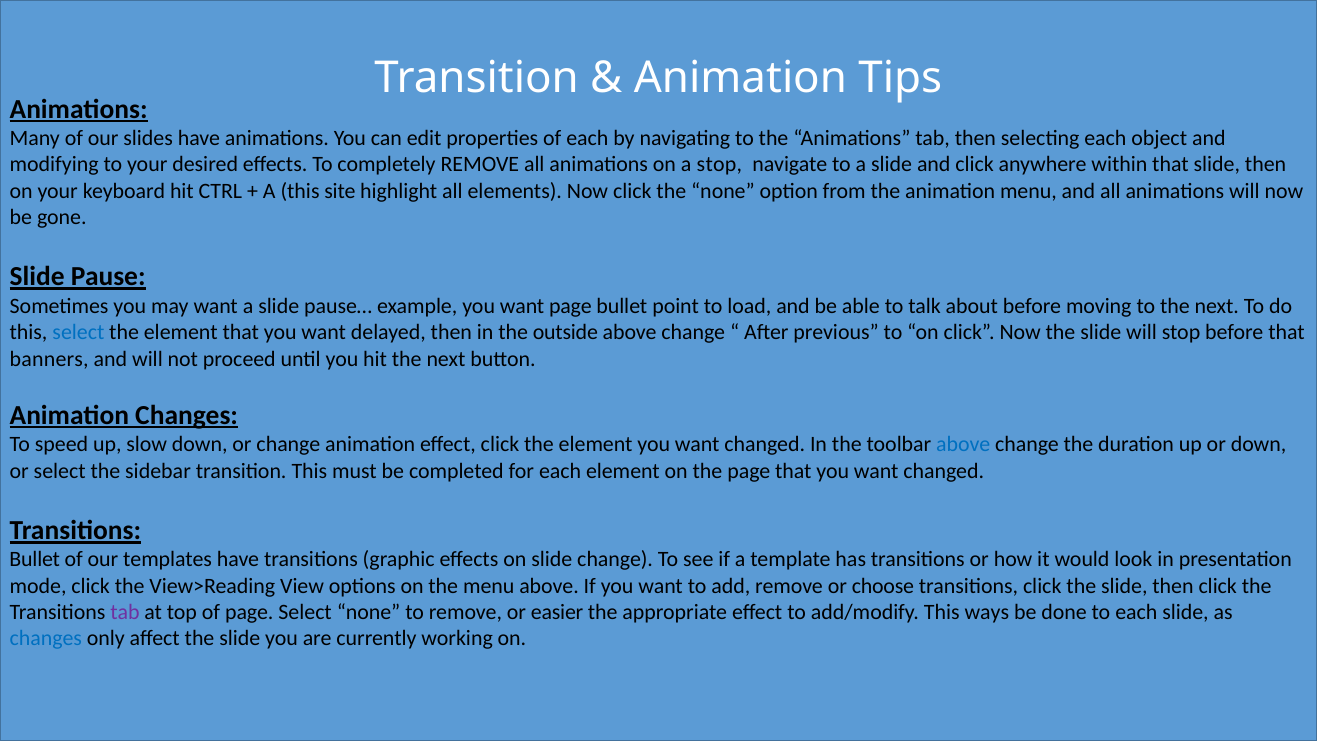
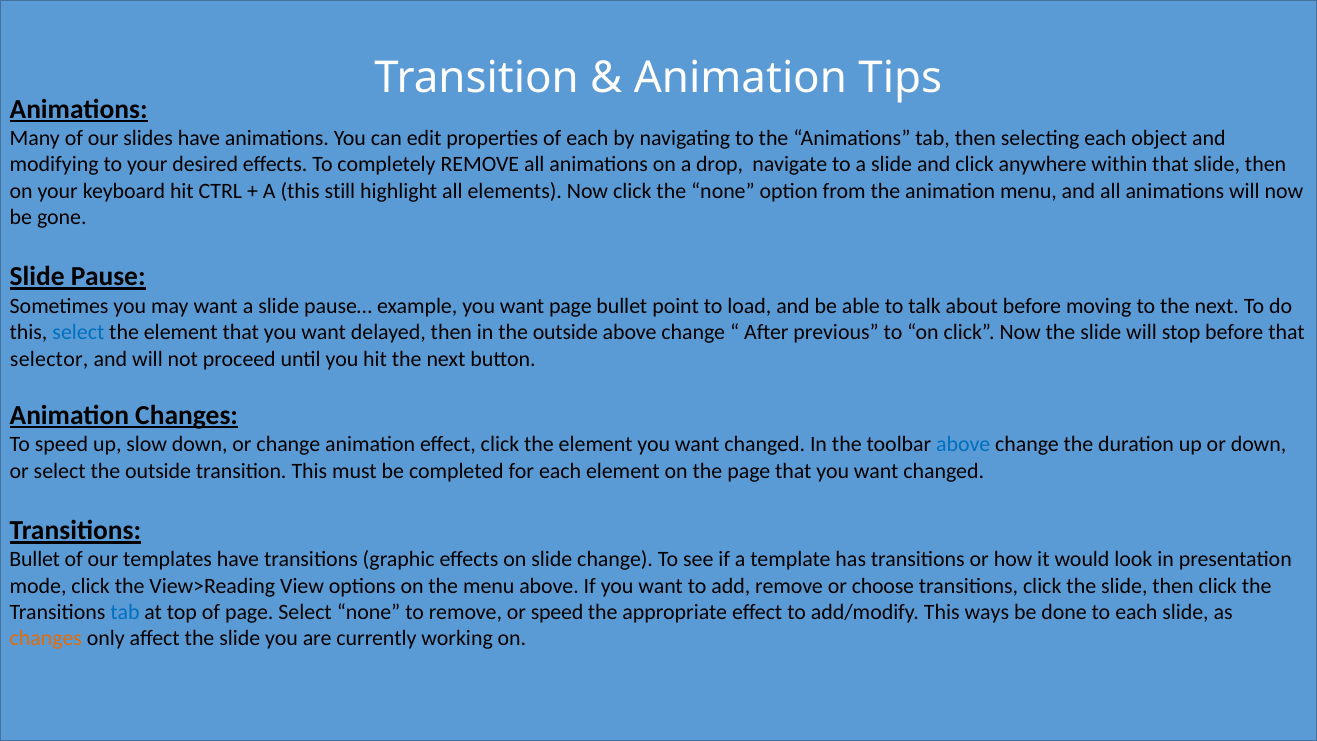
a stop: stop -> drop (720, 165)
site: site -> still (340, 191)
banners: banners -> selector (49, 359)
select the sidebar: sidebar -> outside (158, 471)
tab colour: purple -> blue (125, 612)
or easier: easier -> speed (557, 612)
changes colour: blue -> orange (46, 639)
